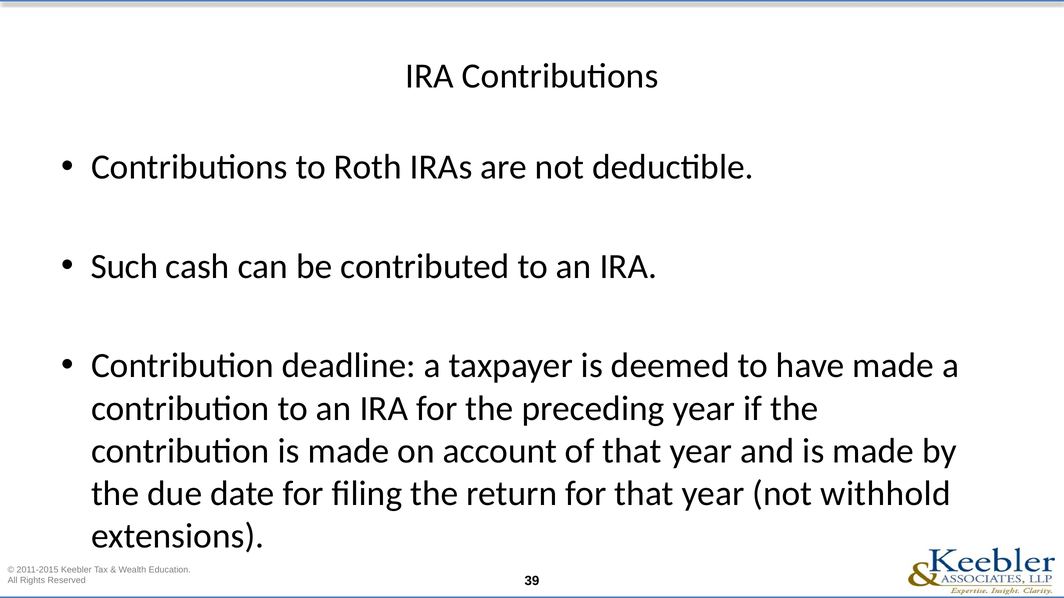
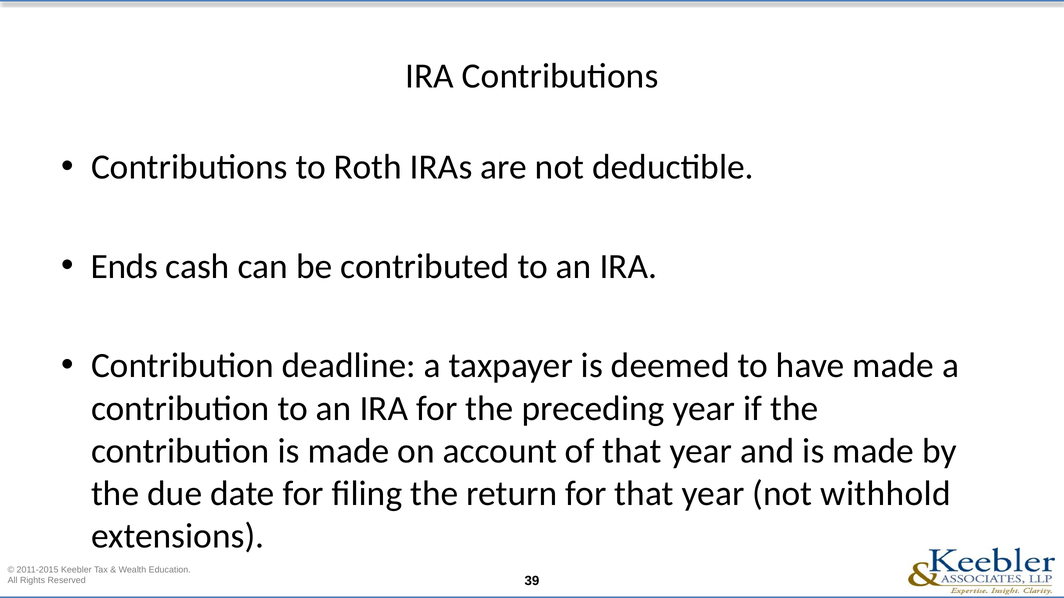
Such: Such -> Ends (124, 267)
